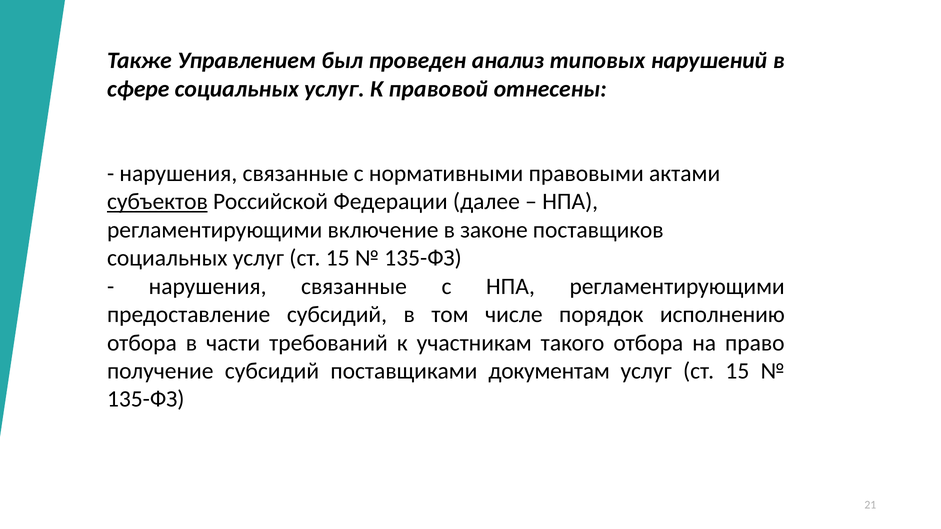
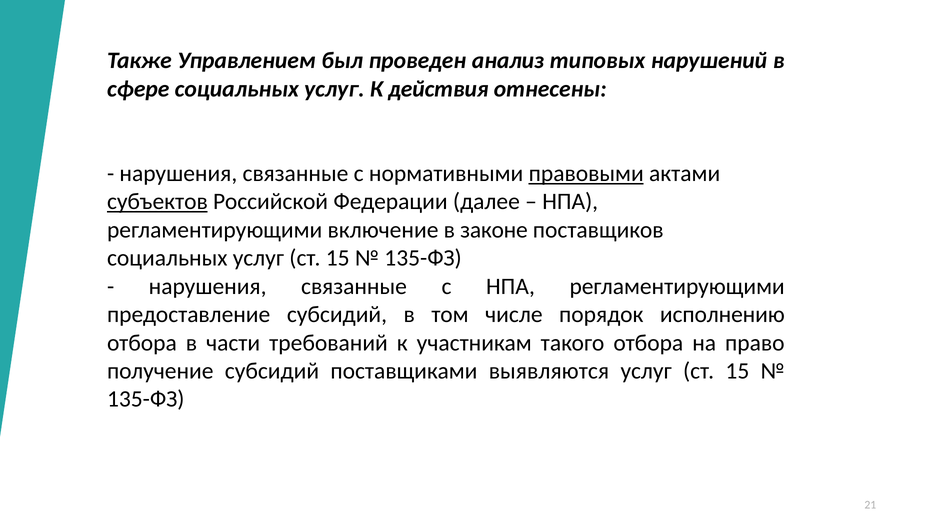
правовой: правовой -> действия (438, 89)
правовыми underline: none -> present (586, 174)
документам: документам -> выявляются (549, 371)
